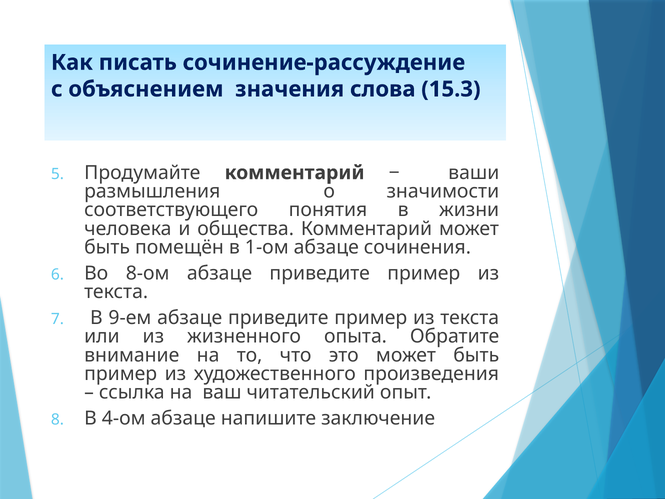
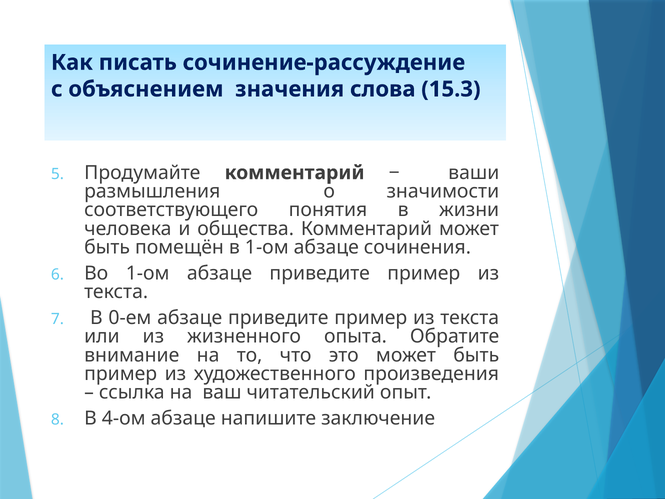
Во 8-ом: 8-ом -> 1-ом (148, 273)
9-ем: 9-ем -> 0-ем (130, 318)
